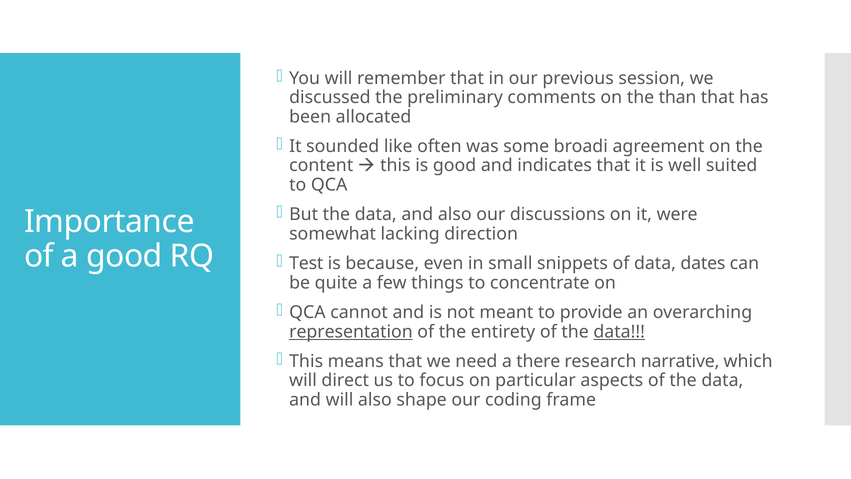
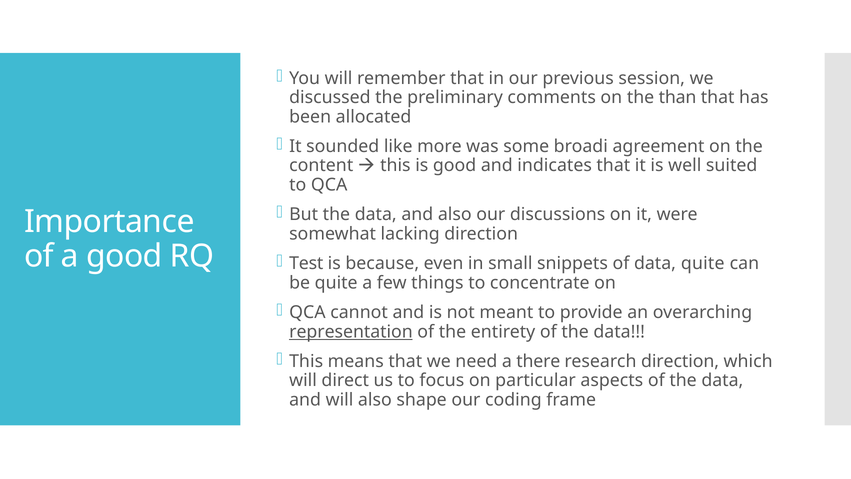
often: often -> more (439, 146)
data dates: dates -> quite (703, 263)
data underline: present -> none (619, 331)
research narrative: narrative -> direction (680, 361)
